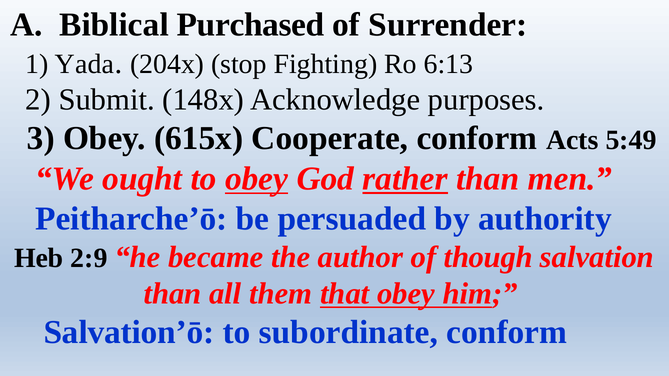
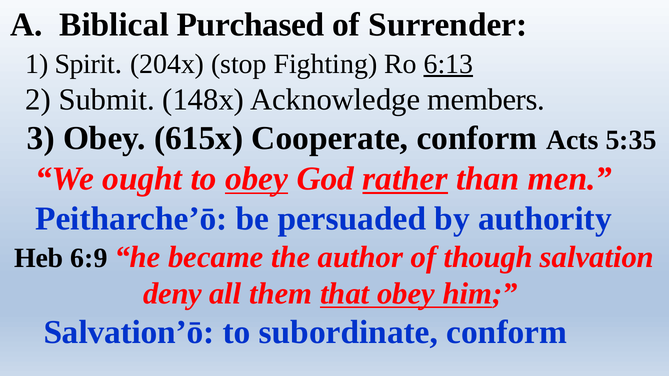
Yada: Yada -> Spirit (85, 64)
6:13 underline: none -> present (448, 64)
purposes: purposes -> members (486, 100)
5:49: 5:49 -> 5:35 (631, 140)
2:9: 2:9 -> 6:9 (89, 258)
than: than -> deny (173, 294)
